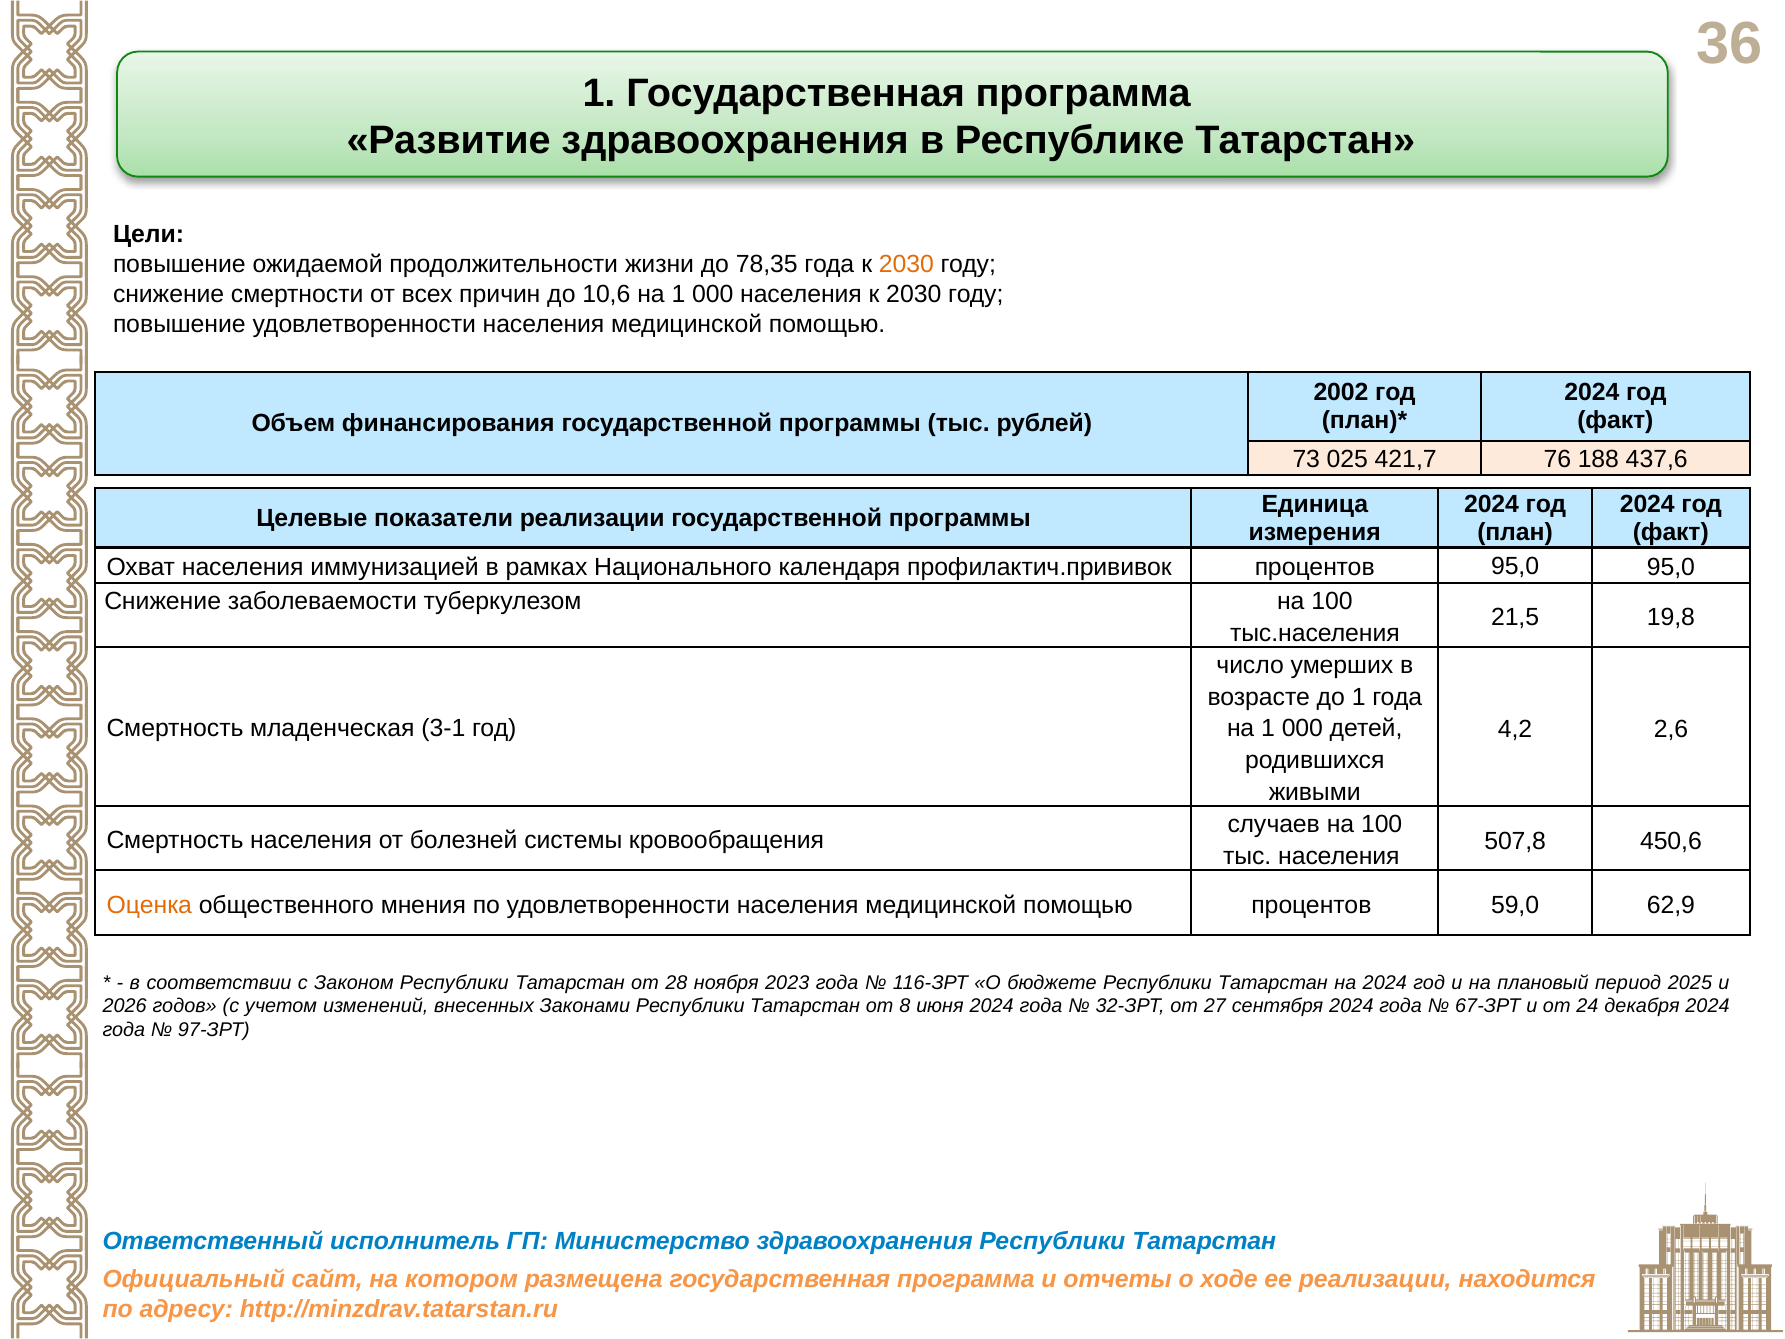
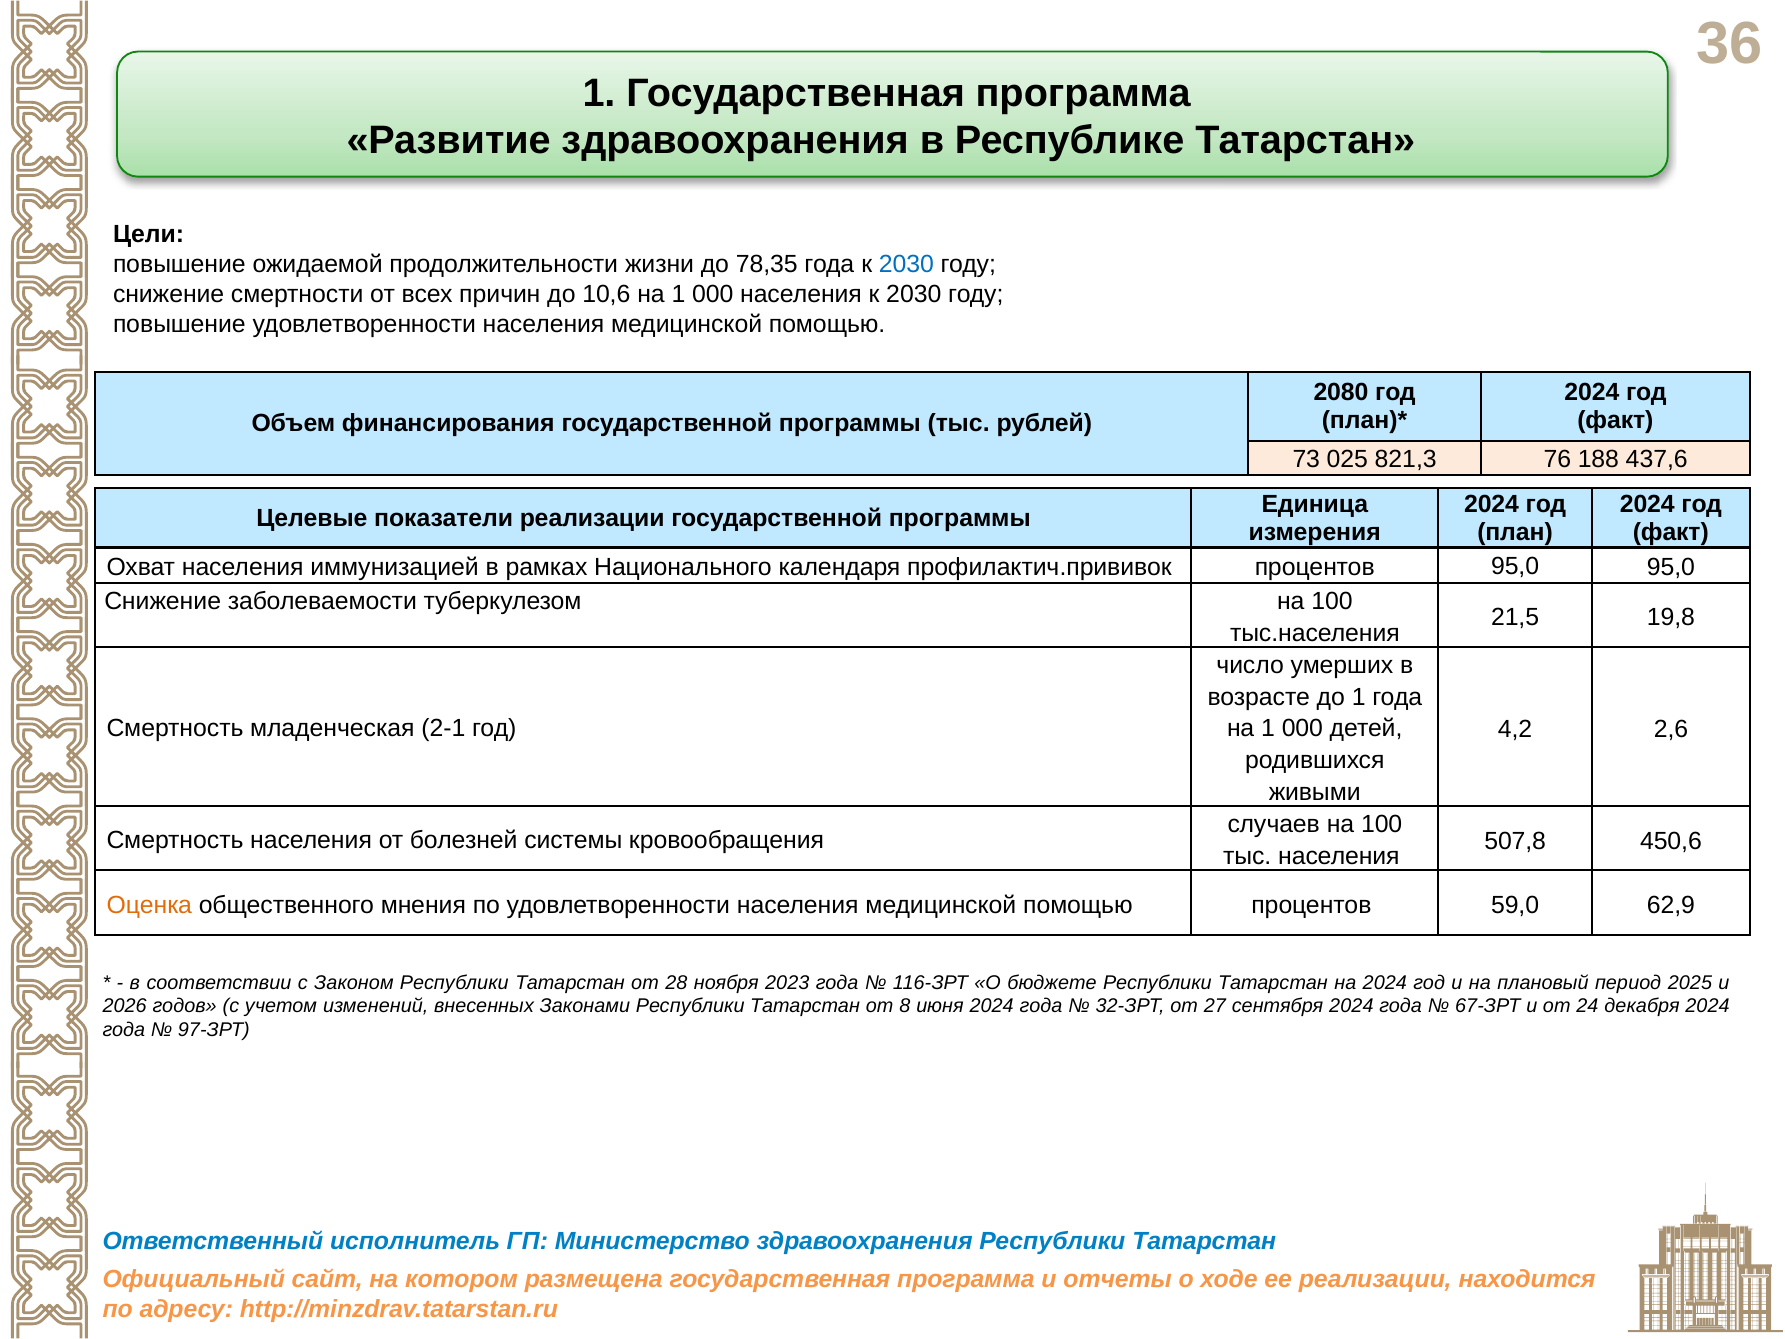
2030 colour: orange -> blue (906, 265)
2002: 2002 -> 2080 (1341, 393)
421,7: 421,7 -> 821,3 (1406, 459)
3-1: 3-1 -> 2-1 (443, 729)
